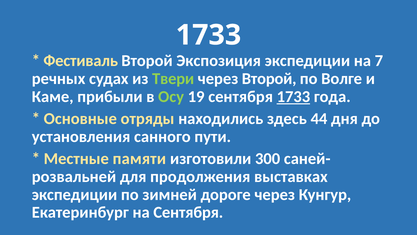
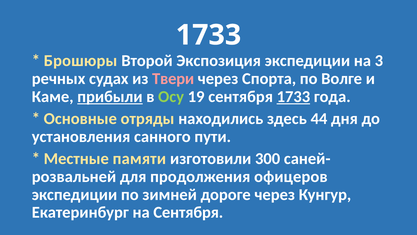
Фестиваль: Фестиваль -> Брошюры (81, 61)
7: 7 -> 3 (379, 61)
Твери colour: light green -> pink (173, 79)
через Второй: Второй -> Спорта (269, 79)
прибыли underline: none -> present (110, 96)
выставках: выставках -> офицеров (291, 176)
